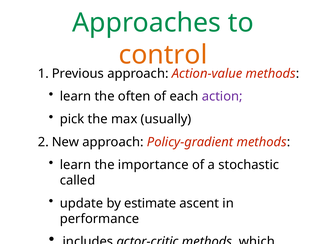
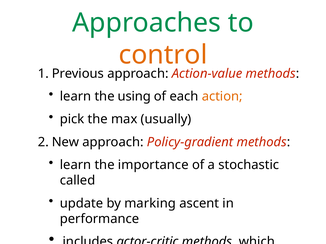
often: often -> using (134, 97)
action colour: purple -> orange (222, 97)
estimate: estimate -> marking (150, 204)
